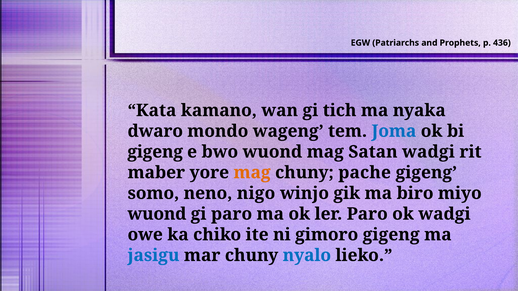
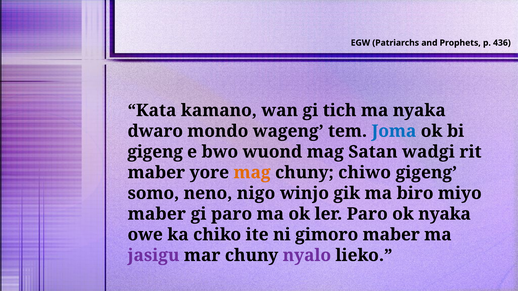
pache: pache -> chiwo (365, 173)
wuond: wuond -> maber (157, 214)
ok wadgi: wadgi -> nyaka (445, 214)
gimoro gigeng: gigeng -> maber (391, 235)
jasigu colour: blue -> purple (154, 256)
nyalo colour: blue -> purple (307, 256)
